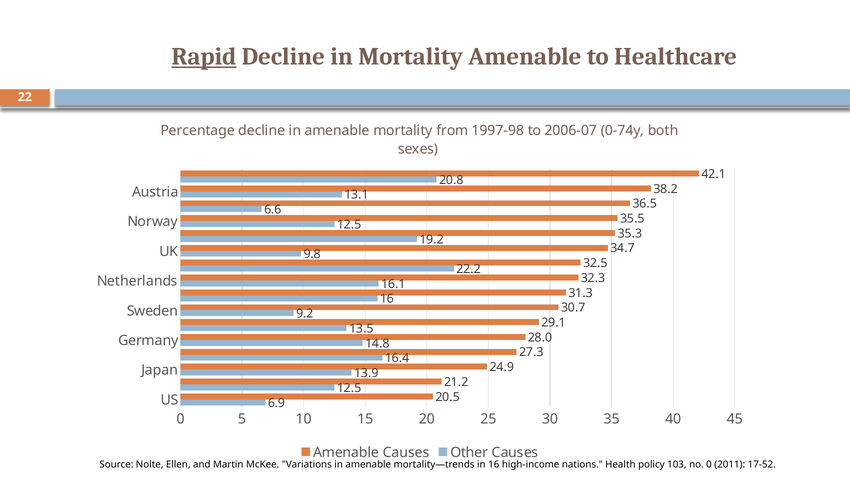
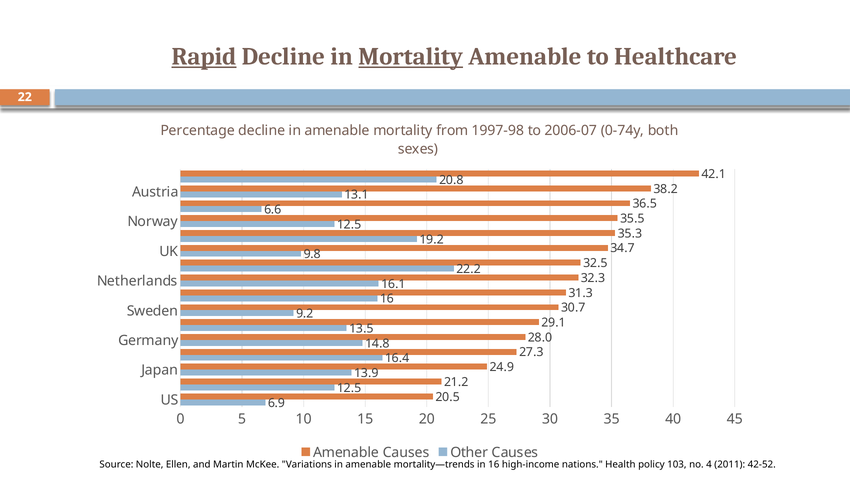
Mortality underline: none -> present (411, 57)
no 0: 0 -> 4 (709, 465)
17-52: 17-52 -> 42-52 (762, 465)
